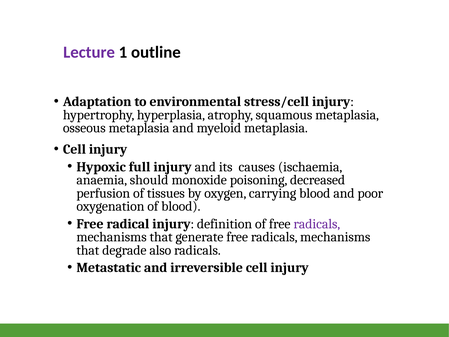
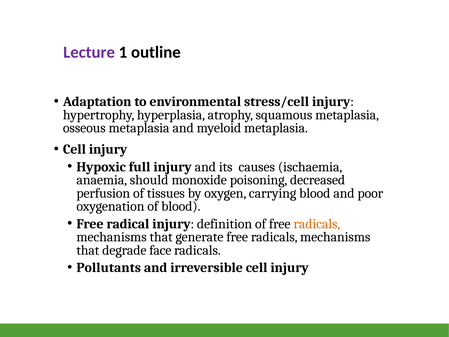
radicals colour: purple -> orange (317, 224)
also: also -> face (160, 250)
Metastatic: Metastatic -> Pollutants (109, 268)
